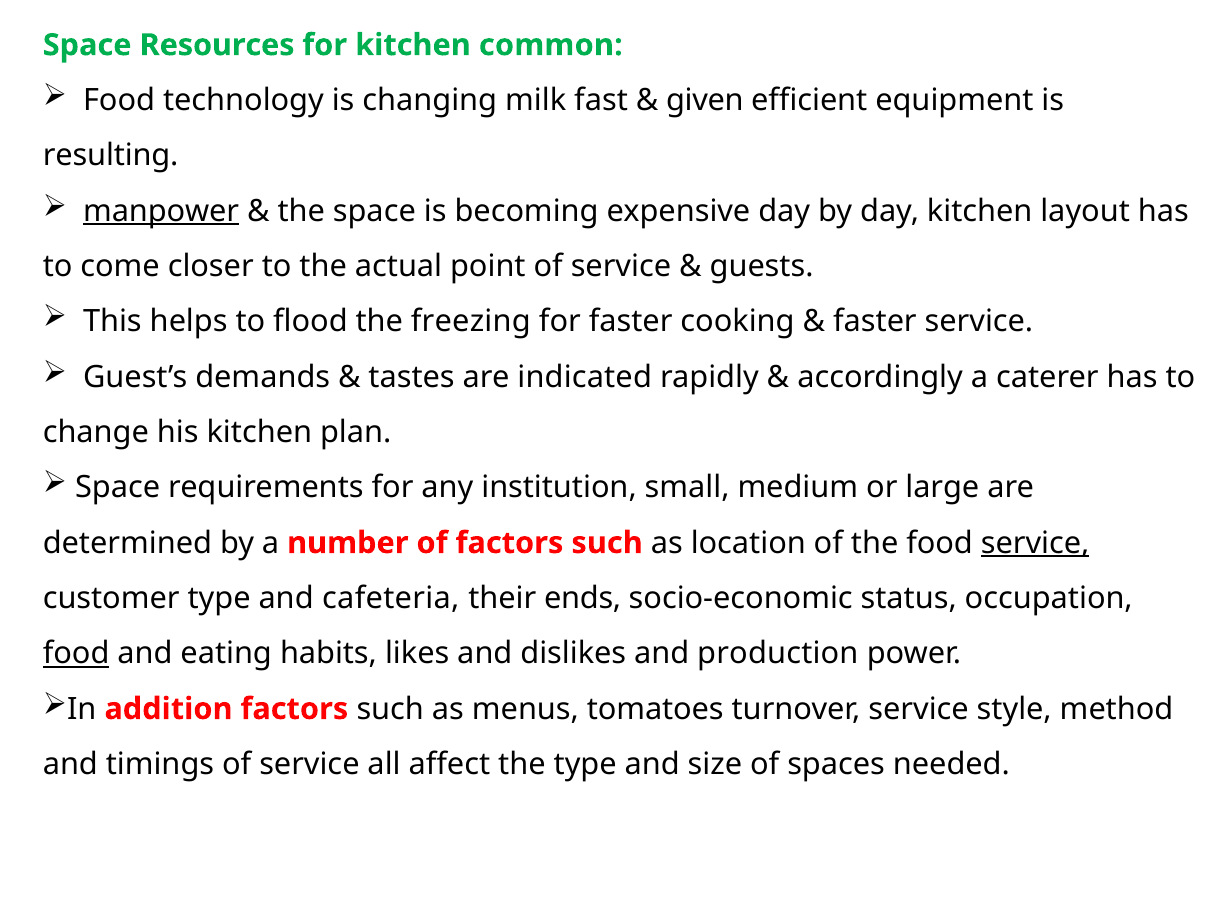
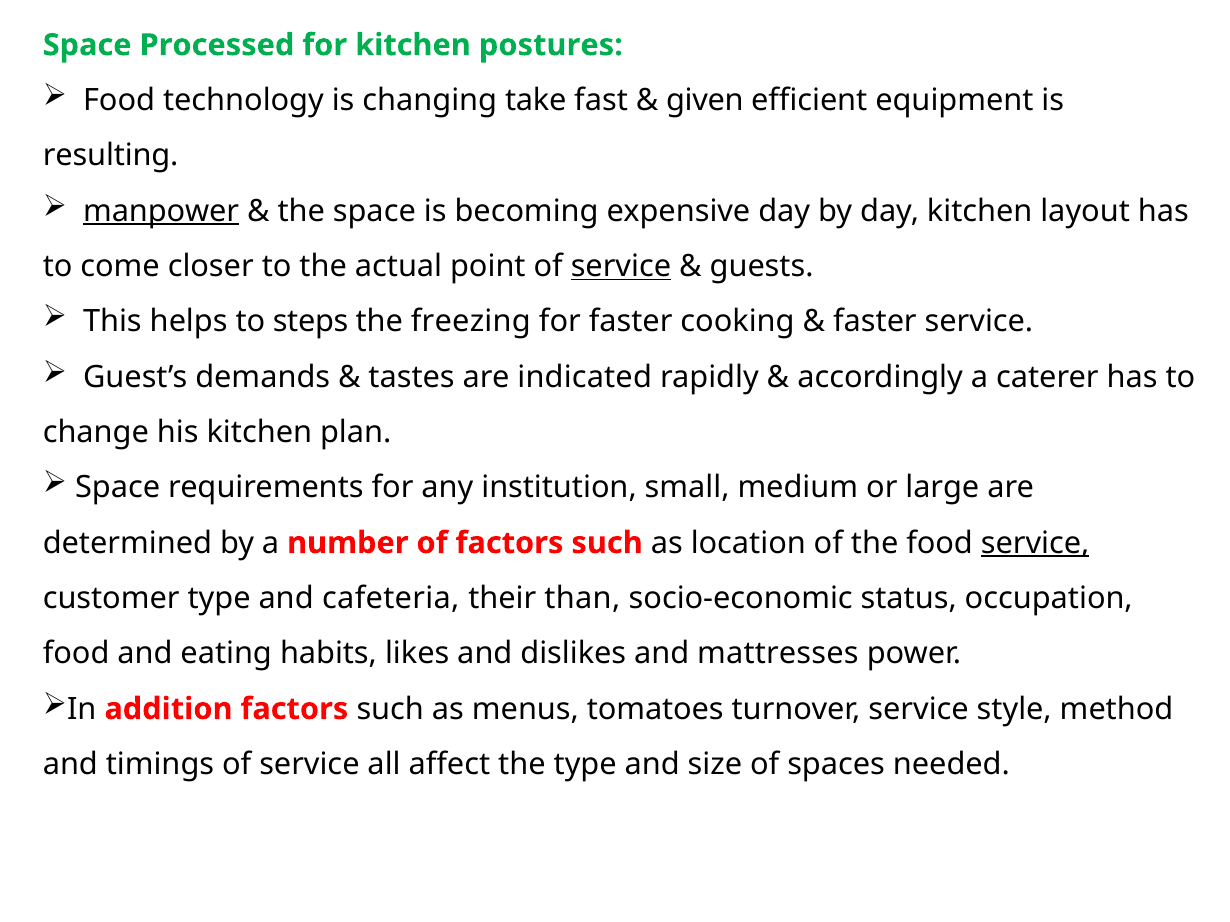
Resources: Resources -> Processed (217, 45)
common: common -> postures (551, 45)
milk: milk -> take (536, 100)
service underline: none -> present (621, 267)
flood: flood -> steps (311, 322)
ends: ends -> than (582, 599)
food underline: present -> none (76, 654)
production: production -> mattresses (778, 654)
